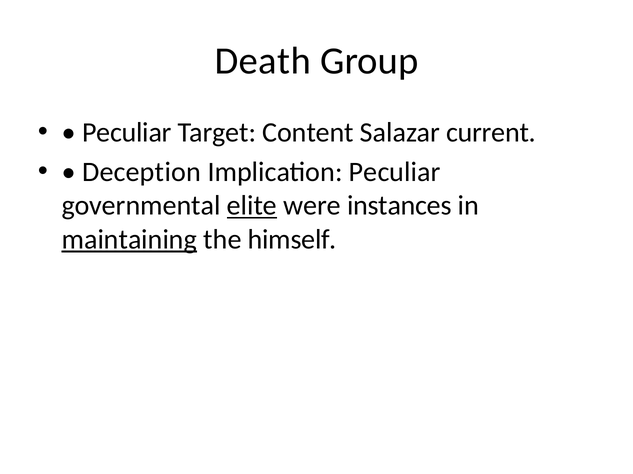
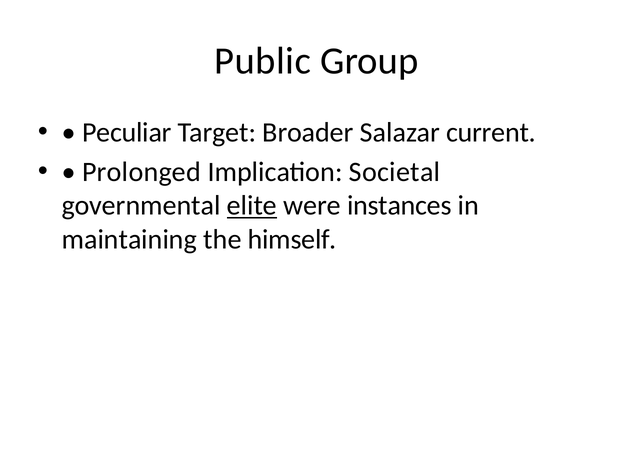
Death: Death -> Public (263, 61)
Content: Content -> Broader (308, 133)
Deception: Deception -> Prolonged (142, 172)
Implication Peculiar: Peculiar -> Societal (395, 172)
maintaining underline: present -> none (129, 240)
